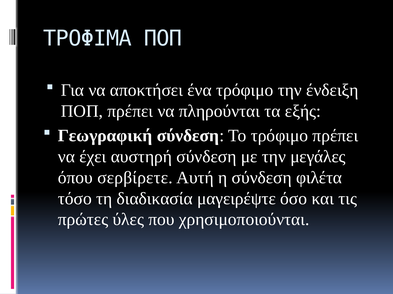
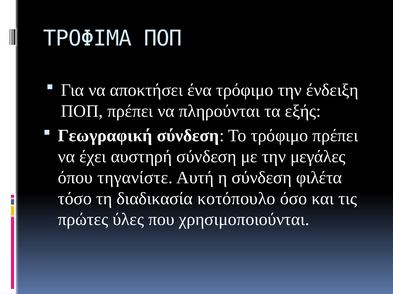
σερβίρετε: σερβίρετε -> τηγανίστε (135, 178)
μαγειρέψτε: μαγειρέψτε -> κοτόπουλο (236, 199)
